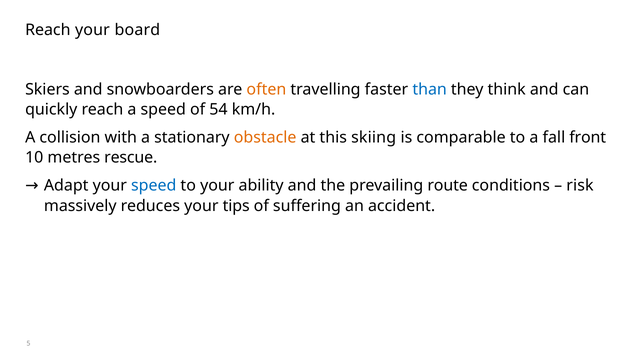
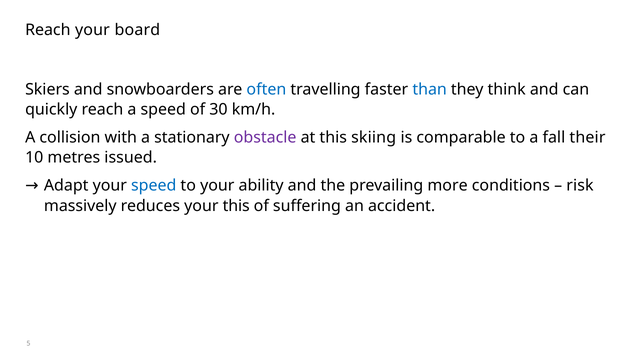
often colour: orange -> blue (266, 89)
54: 54 -> 30 (219, 110)
obstacle colour: orange -> purple (265, 138)
front: front -> their (587, 138)
rescue: rescue -> issued (131, 158)
route: route -> more (448, 186)
your tips: tips -> this (236, 206)
